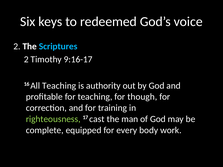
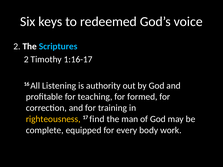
9:16-17: 9:16-17 -> 1:16-17 (78, 59)
All Teaching: Teaching -> Listening (59, 86)
though: though -> formed (142, 97)
righteousness colour: light green -> yellow (53, 119)
cast: cast -> find (97, 119)
